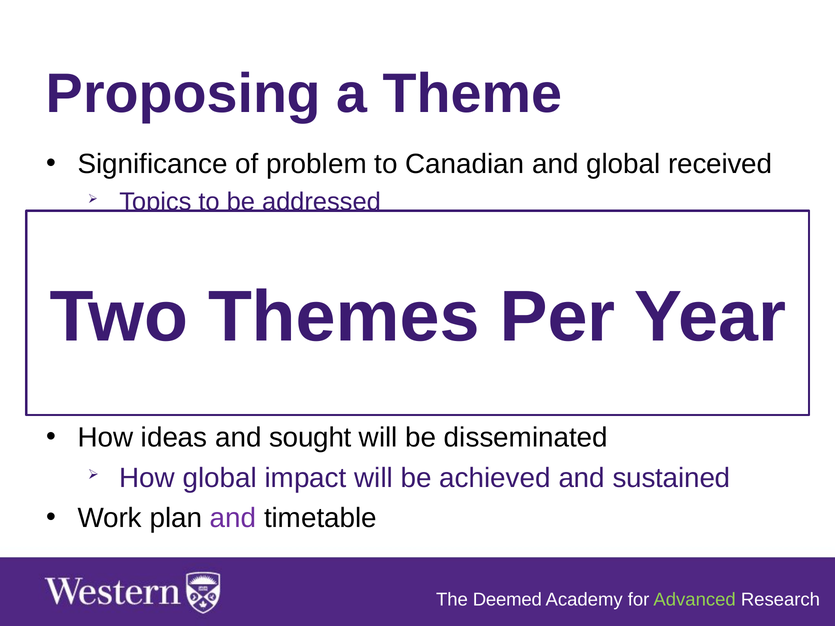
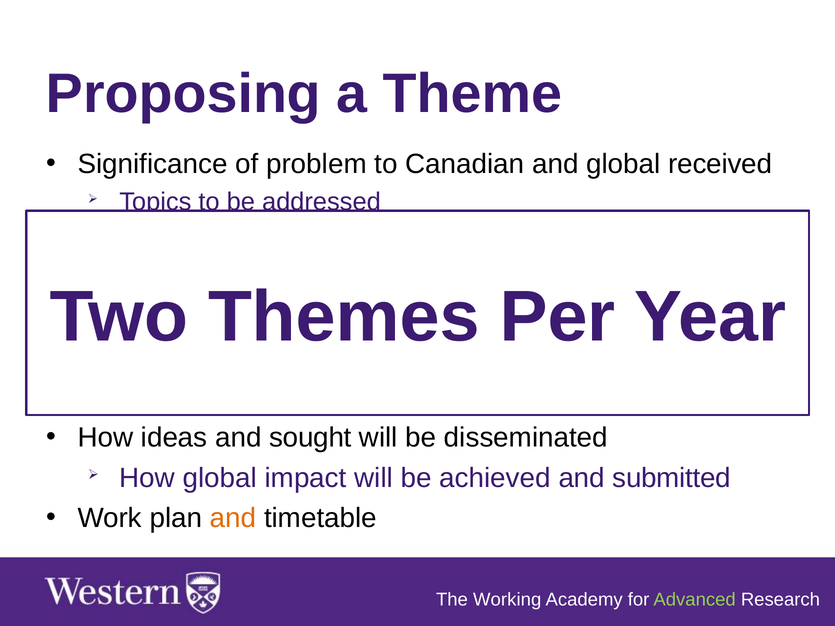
sustained: sustained -> submitted (672, 478)
and colour: purple -> orange (233, 518)
Deemed: Deemed -> Working (507, 600)
